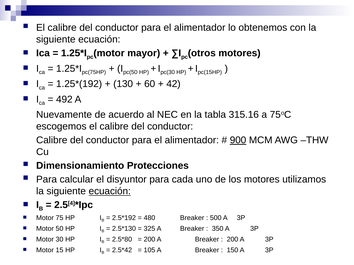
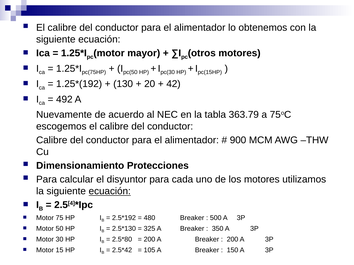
60: 60 -> 20 (150, 84)
315.16: 315.16 -> 363.79 (244, 115)
900 underline: present -> none (238, 140)
